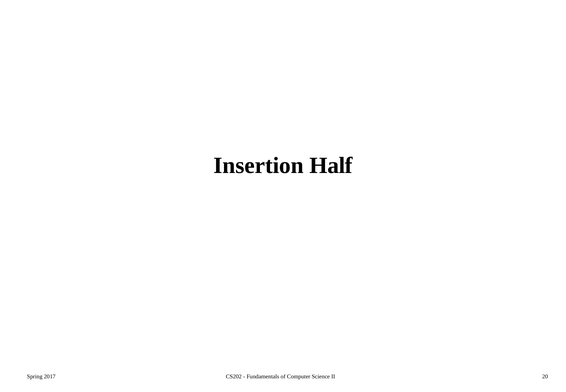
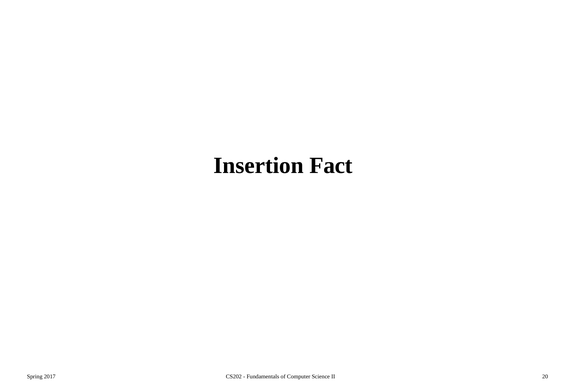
Half: Half -> Fact (331, 165)
